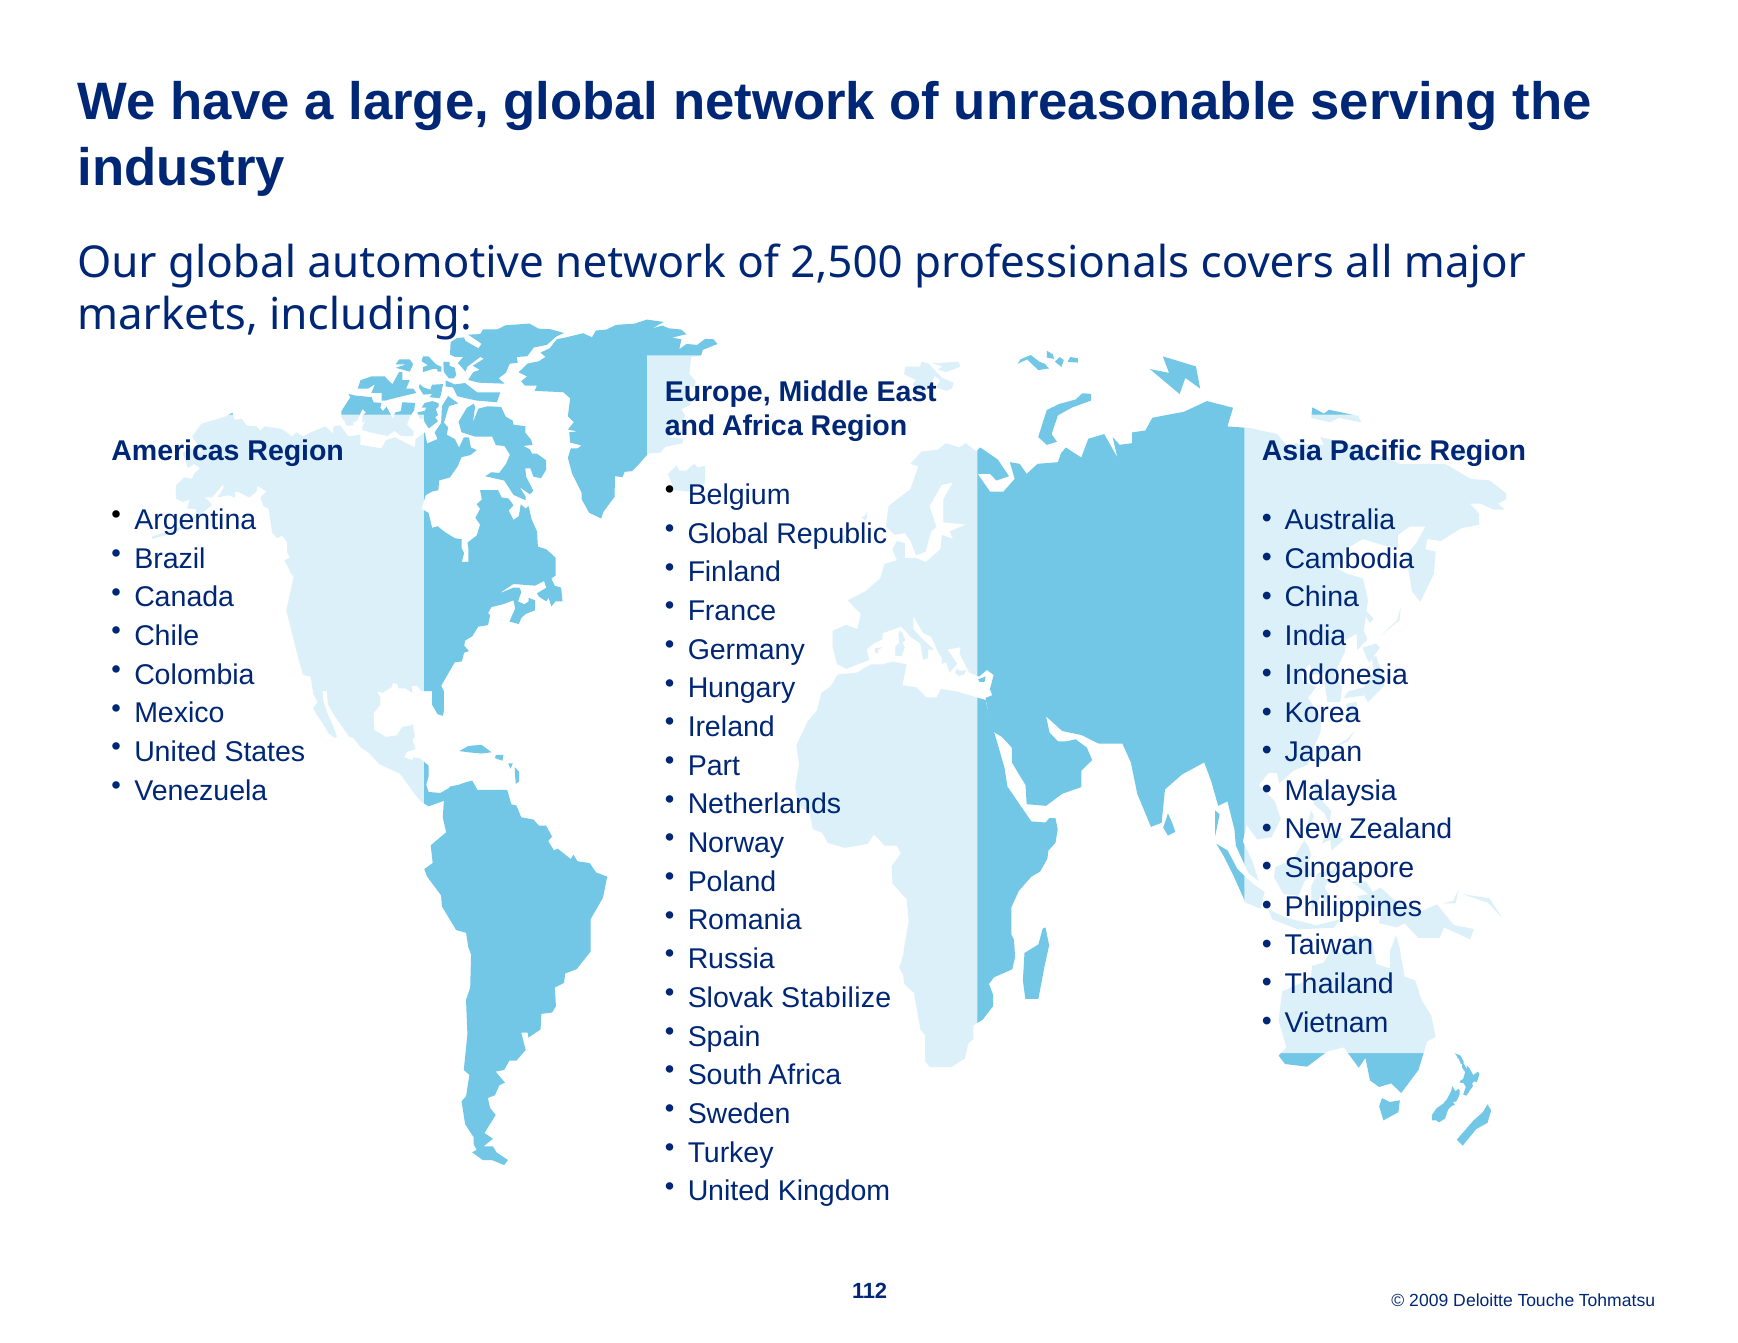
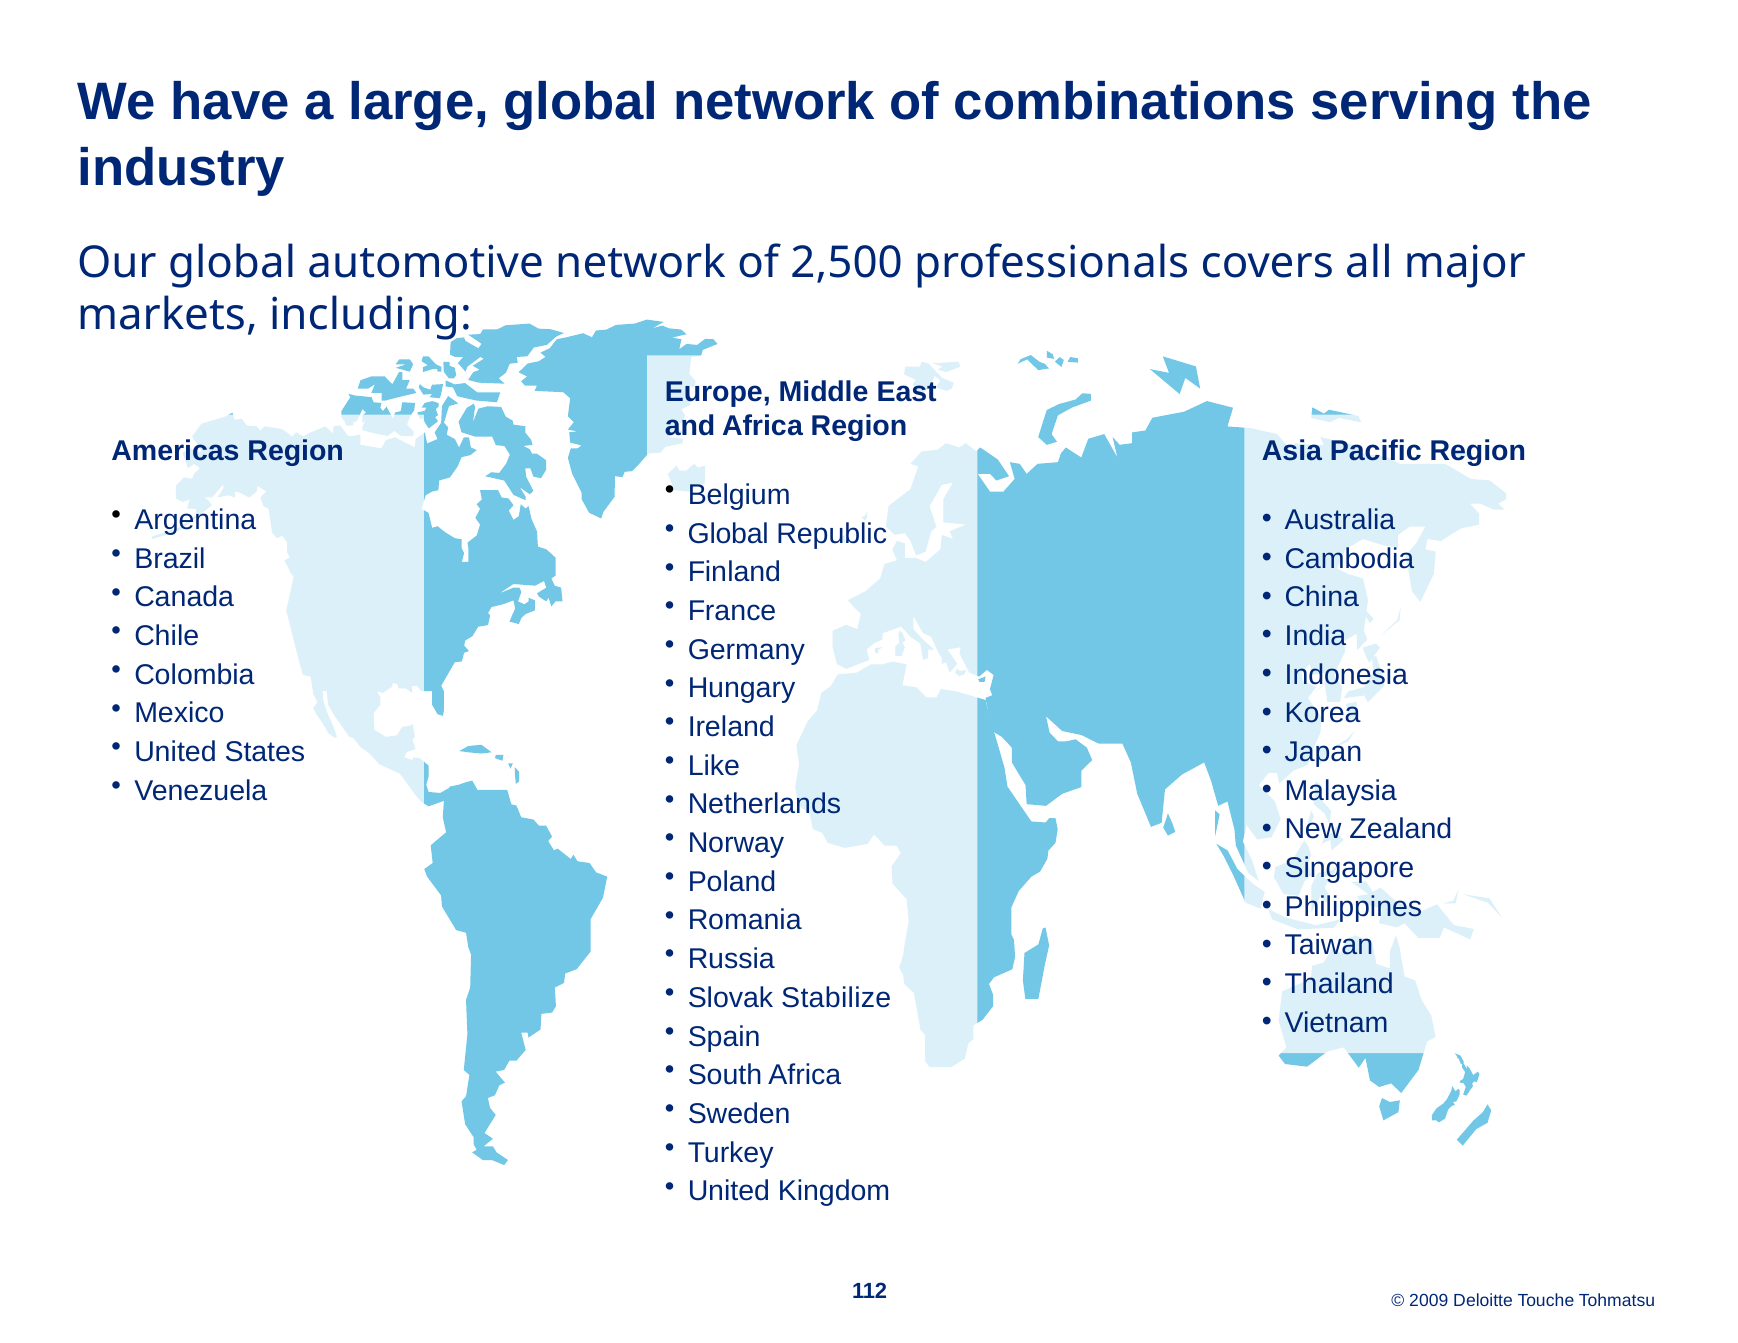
unreasonable: unreasonable -> combinations (1125, 102)
Part: Part -> Like (714, 766)
